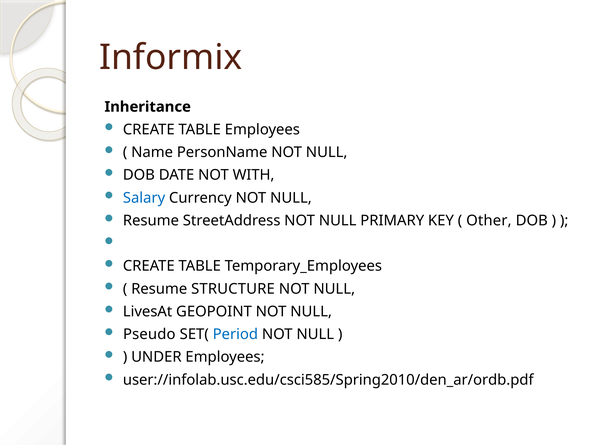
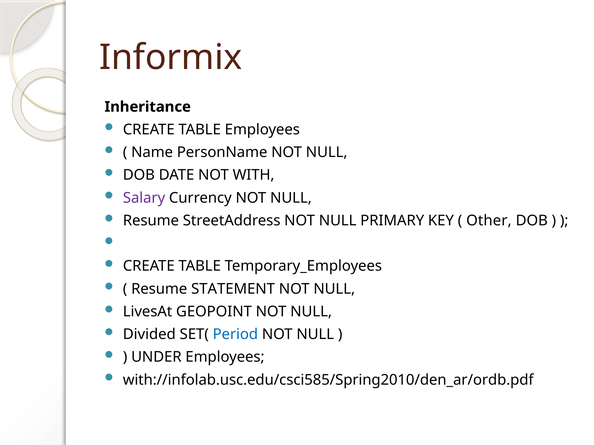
Salary colour: blue -> purple (144, 198)
STRUCTURE: STRUCTURE -> STATEMENT (233, 289)
Pseudo: Pseudo -> Divided (149, 335)
user://infolab.usc.edu/csci585/Spring2010/den_ar/ordb.pdf: user://infolab.usc.edu/csci585/Spring2010/den_ar/ordb.pdf -> with://infolab.usc.edu/csci585/Spring2010/den_ar/ordb.pdf (328, 380)
